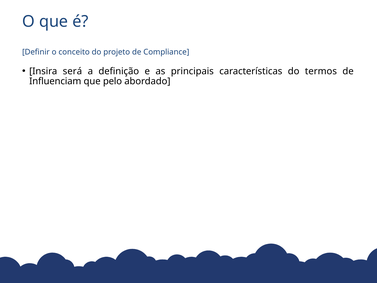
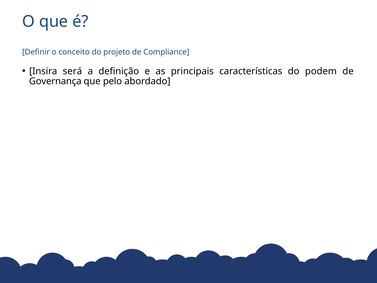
termos: termos -> podem (321, 71)
Influenciam: Influenciam -> Governança (55, 81)
